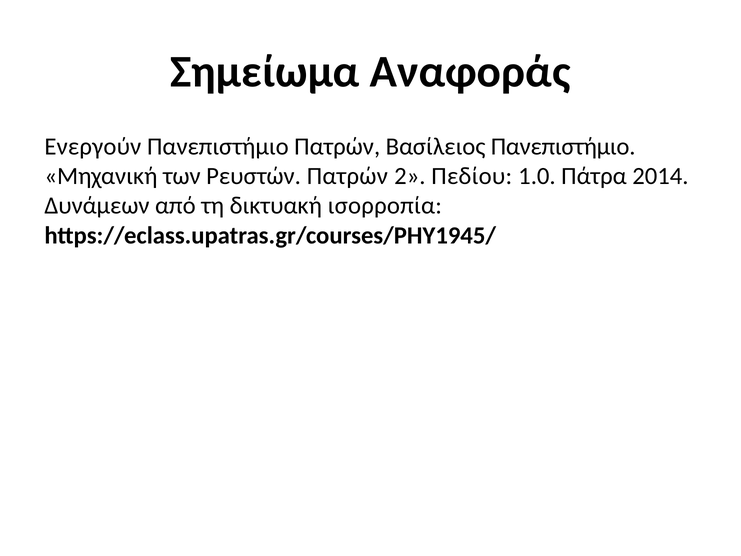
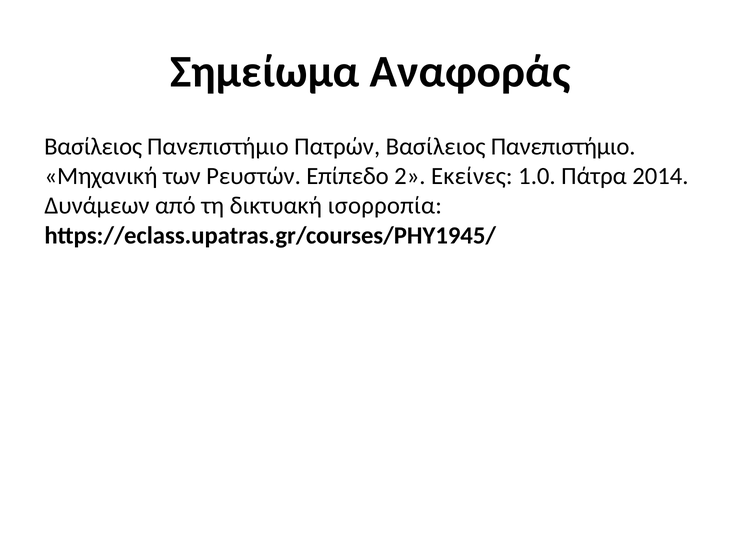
Ενεργούν: Ενεργούν -> Βασίλειος (93, 146)
Ρευστών Πατρών: Πατρών -> Επίπεδο (348, 176)
Πεδίου: Πεδίου -> Εκείνες (472, 176)
